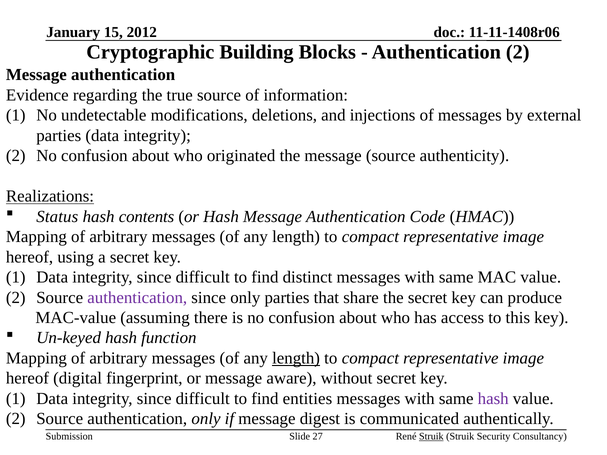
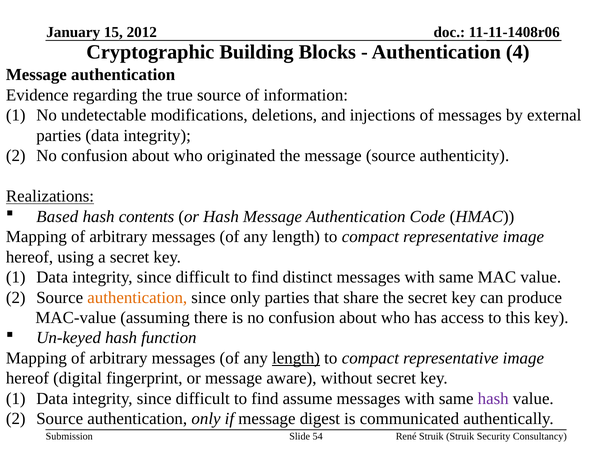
Authentication 2: 2 -> 4 (518, 52)
Status: Status -> Based (57, 217)
authentication colour: purple -> orange (137, 298)
entities: entities -> assume (308, 399)
27: 27 -> 54 (318, 437)
Struik underline: present -> none (431, 437)
